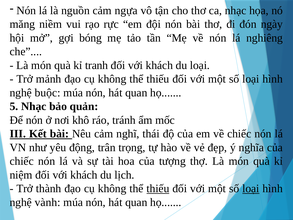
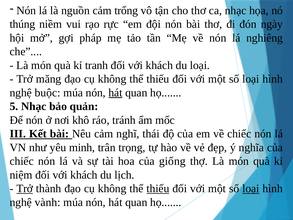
ngựa: ngựa -> trống (126, 10)
măng: măng -> thúng (22, 24)
bóng: bóng -> pháp (90, 38)
mảnh: mảnh -> măng (49, 79)
hát underline: none -> present (115, 93)
động: động -> minh (82, 147)
tượng: tượng -> giống (172, 161)
Trở underline: none -> present (25, 188)
